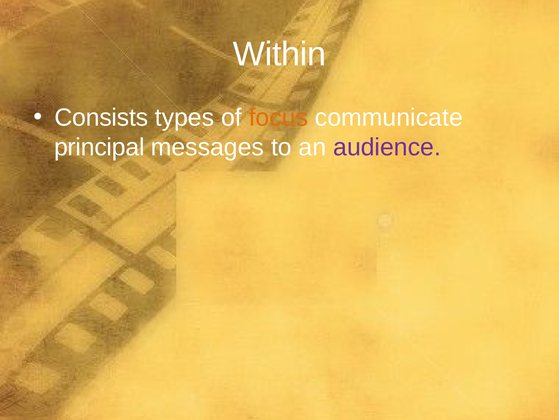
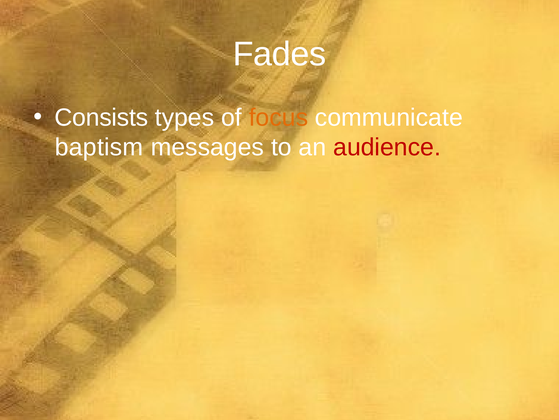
Within: Within -> Fades (280, 54)
principal: principal -> baptism (99, 147)
audience colour: purple -> red (387, 147)
